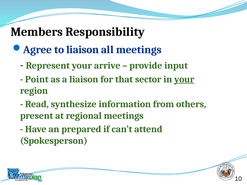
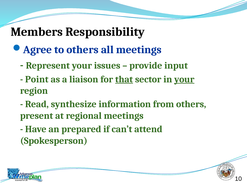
to liaison: liaison -> others (82, 50)
arrive: arrive -> issues (107, 66)
that underline: none -> present (124, 79)
